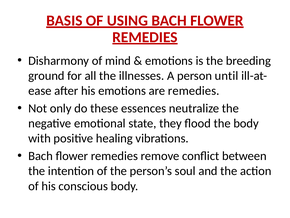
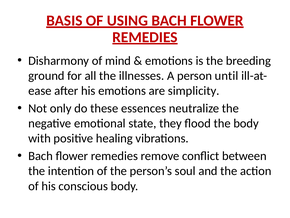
are remedies: remedies -> simplicity (194, 91)
